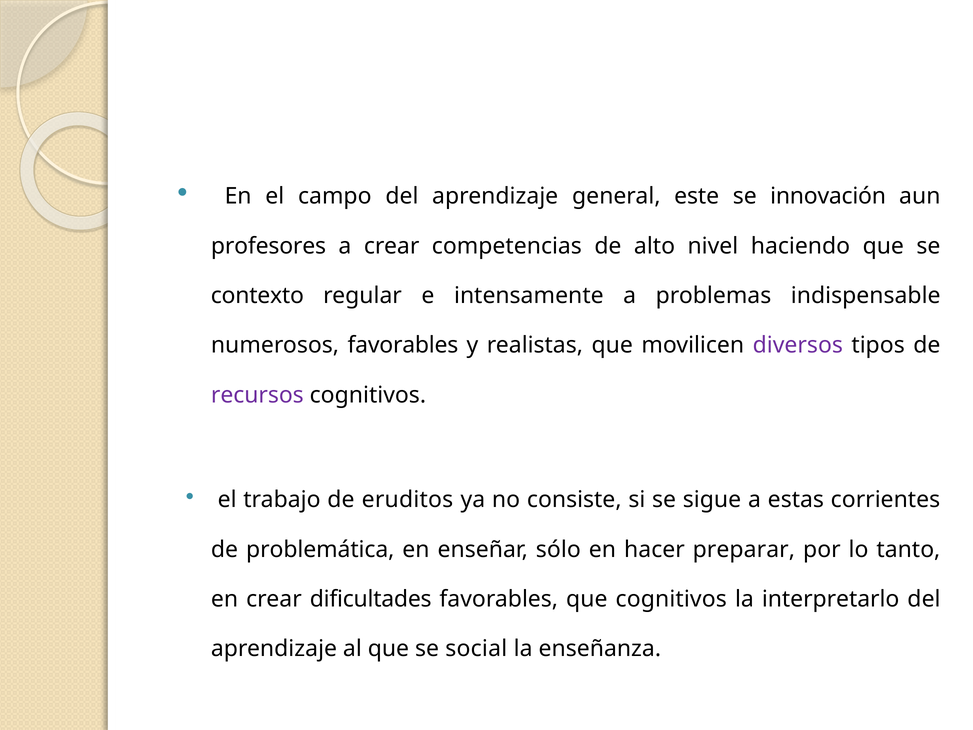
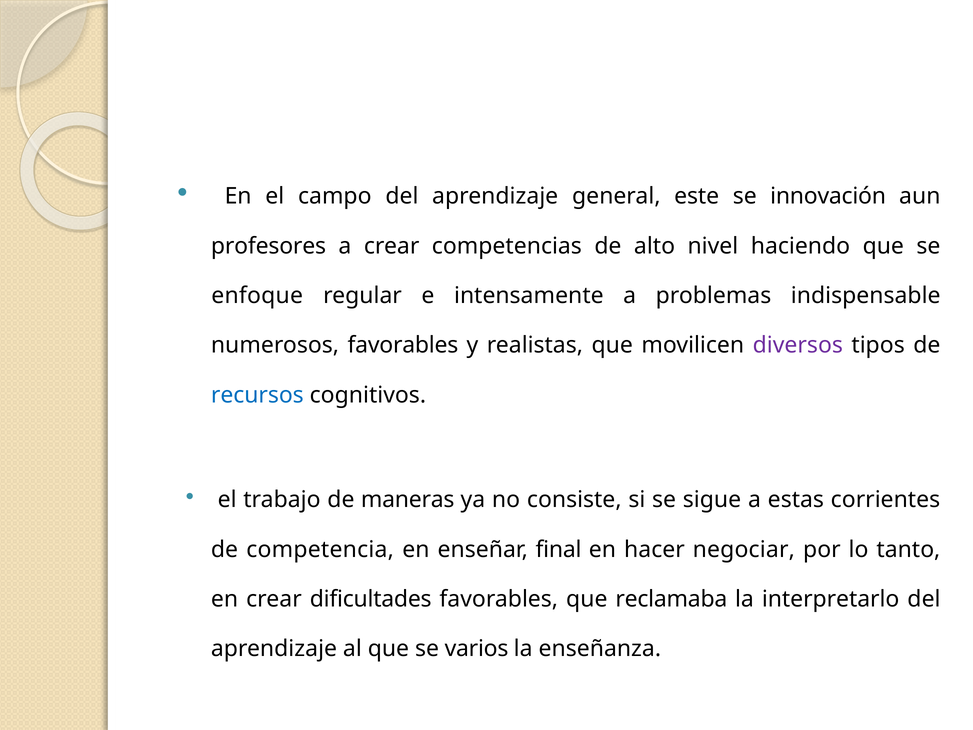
contexto: contexto -> enfoque (257, 296)
recursos colour: purple -> blue (257, 395)
eruditos: eruditos -> maneras (408, 500)
problemática: problemática -> competencia (320, 549)
sólo: sólo -> final (559, 549)
preparar: preparar -> negociar (744, 549)
que cognitivos: cognitivos -> reclamaba (671, 599)
social: social -> varios (477, 649)
